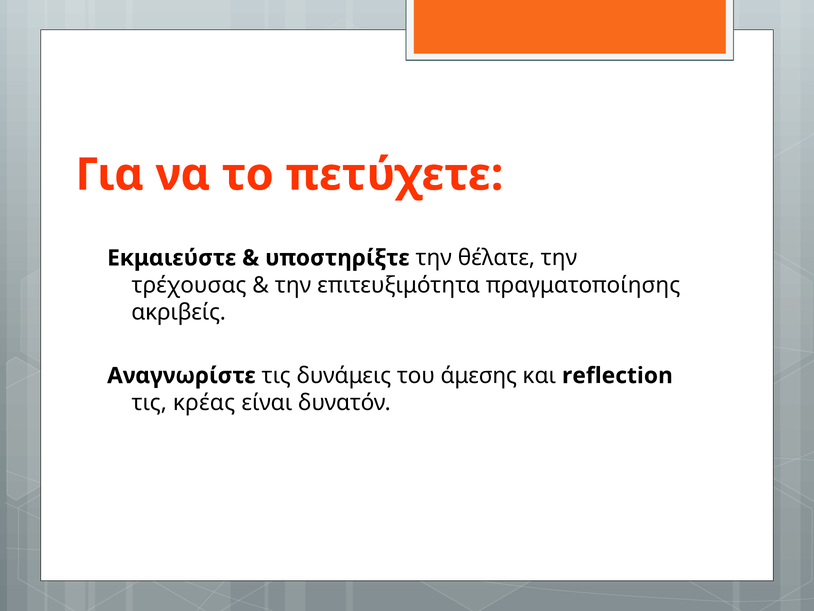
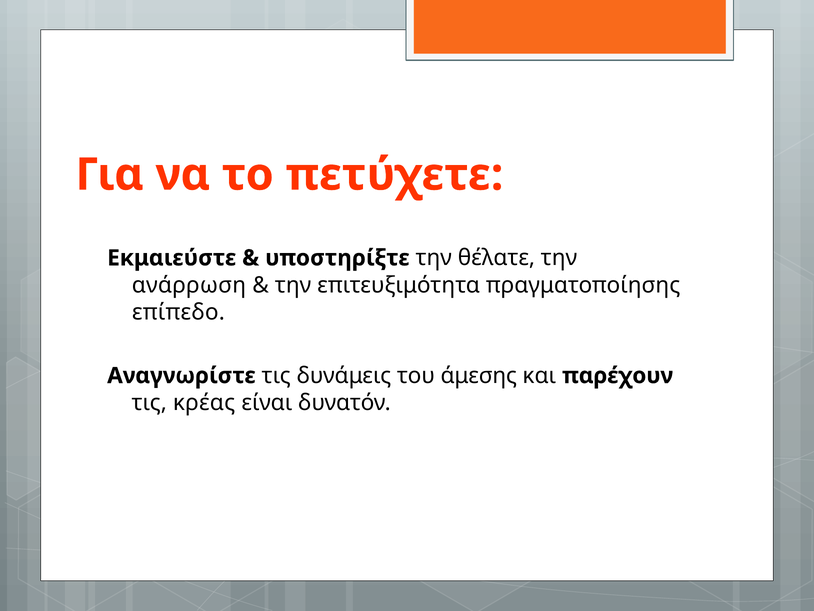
τρέχουσας: τρέχουσας -> ανάρρωση (189, 285)
ακριβείς: ακριβείς -> επίπεδο (178, 312)
reflection: reflection -> παρέχουν (618, 375)
